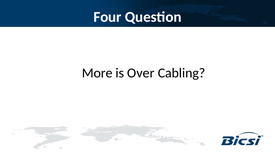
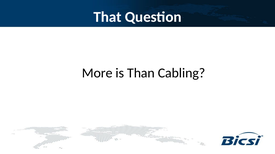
Four: Four -> That (107, 17)
Over: Over -> Than (141, 73)
